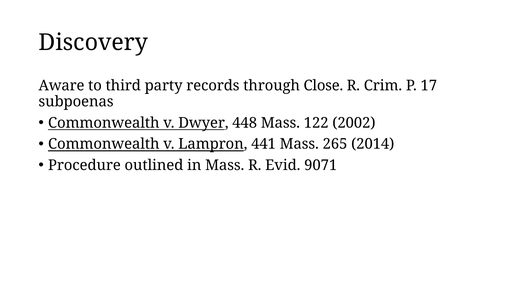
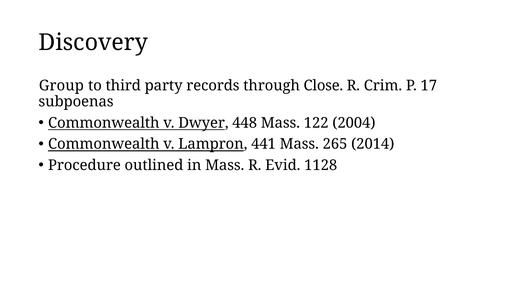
Aware: Aware -> Group (61, 86)
2002: 2002 -> 2004 (354, 123)
9071: 9071 -> 1128 (321, 165)
